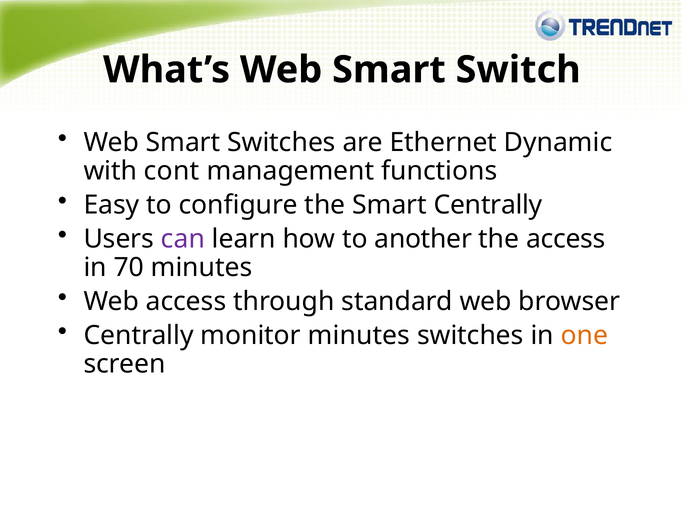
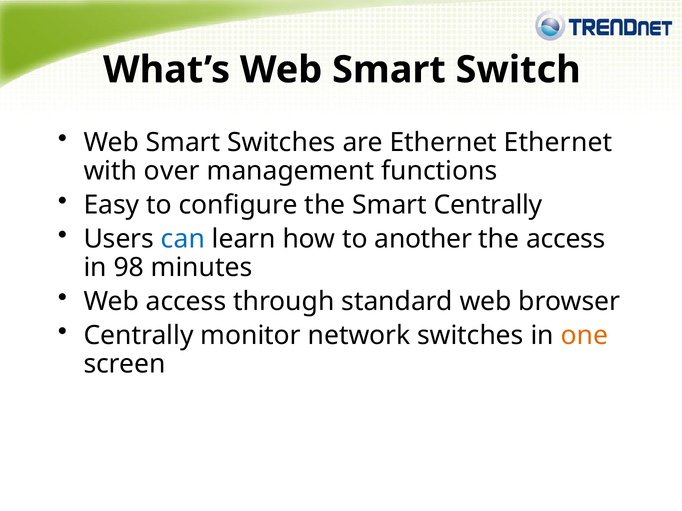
Ethernet Dynamic: Dynamic -> Ethernet (558, 143)
cont: cont -> over (172, 171)
can colour: purple -> blue (183, 239)
70: 70 -> 98 (129, 268)
monitor minutes: minutes -> network (359, 336)
